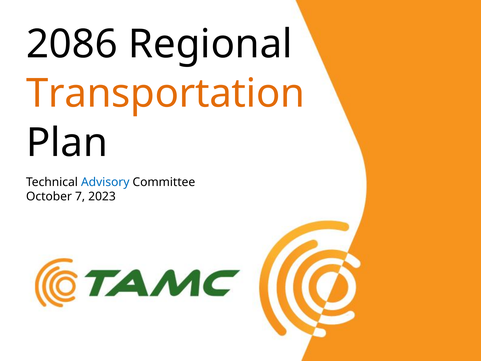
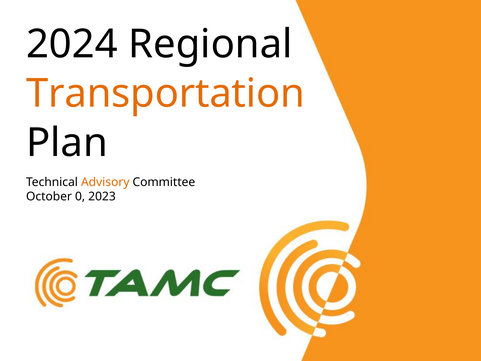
2086: 2086 -> 2024 (72, 44)
Advisory colour: blue -> orange (105, 182)
7: 7 -> 0 (80, 197)
